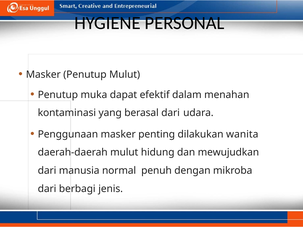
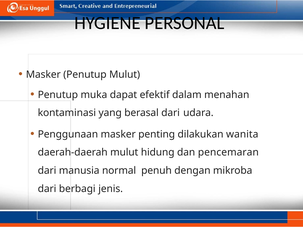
mewujudkan: mewujudkan -> pencemaran (228, 153)
